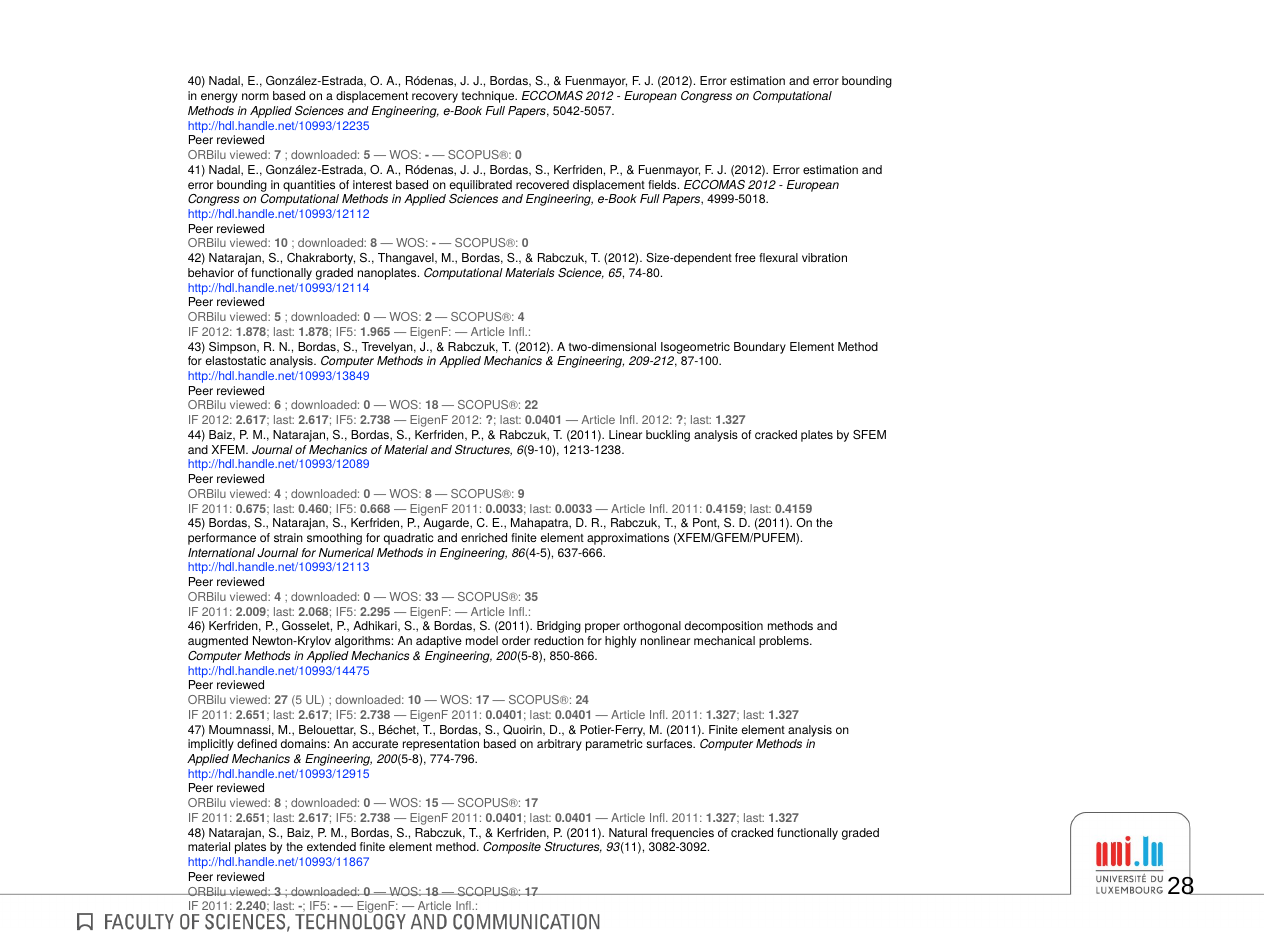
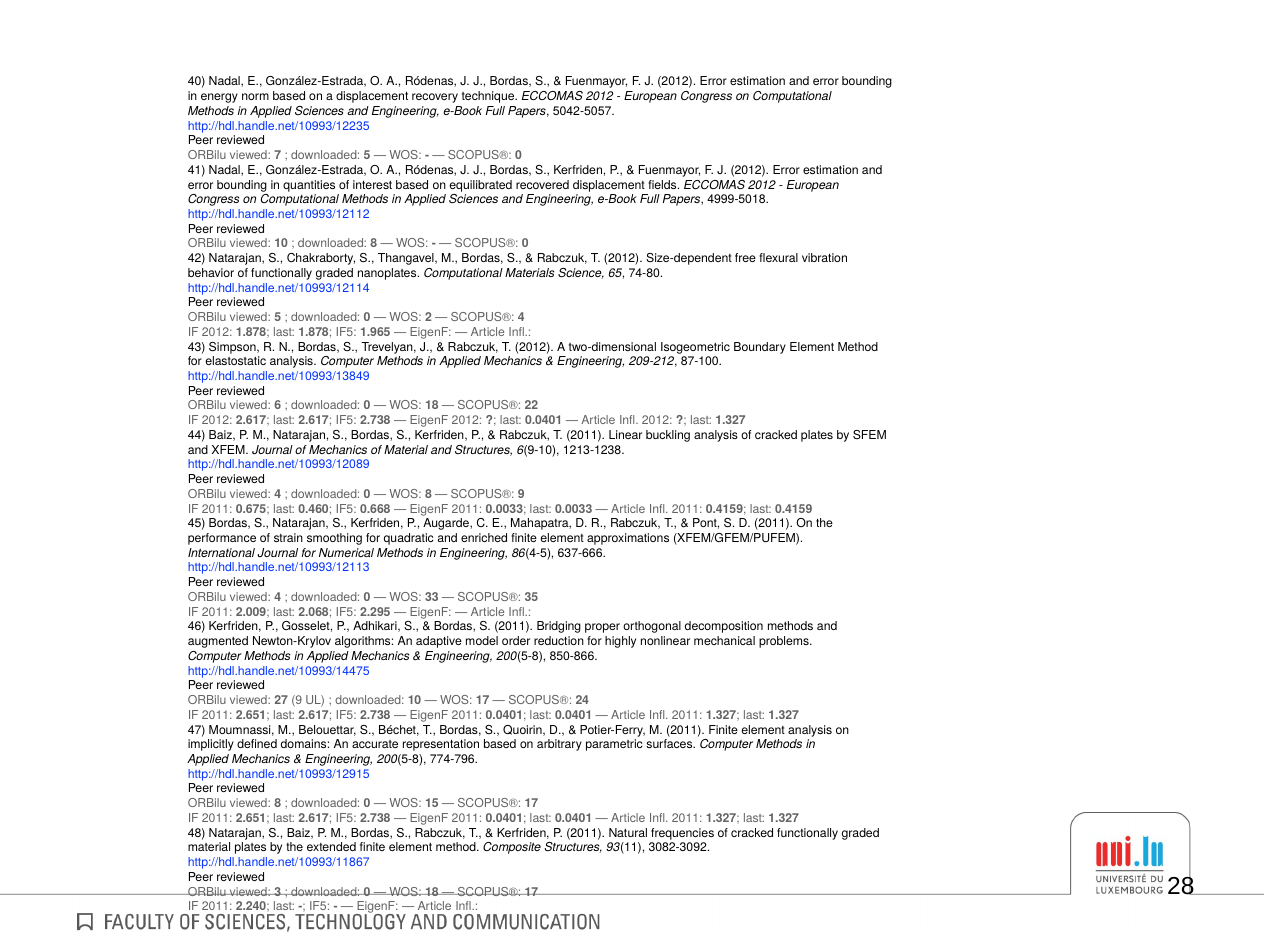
27 5: 5 -> 9 (297, 700)
